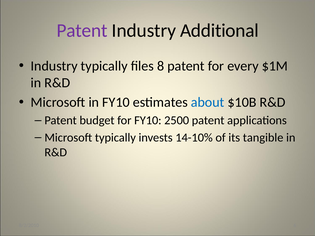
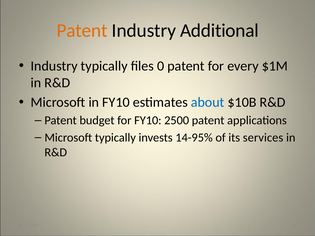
Patent colour: purple -> orange (82, 30)
8: 8 -> 0 (161, 66)
14-10%: 14-10% -> 14-95% (194, 138)
tangible: tangible -> services (263, 138)
